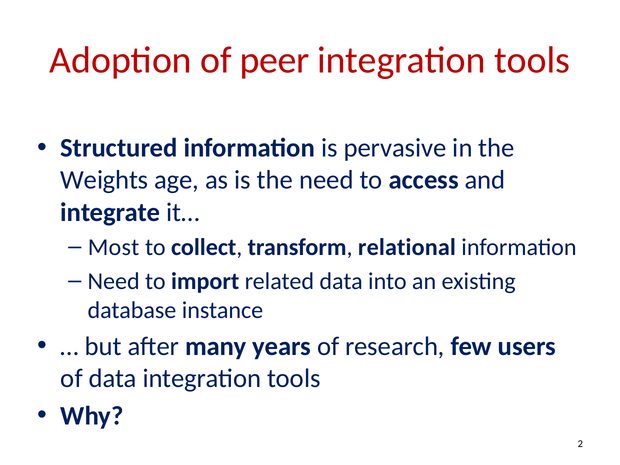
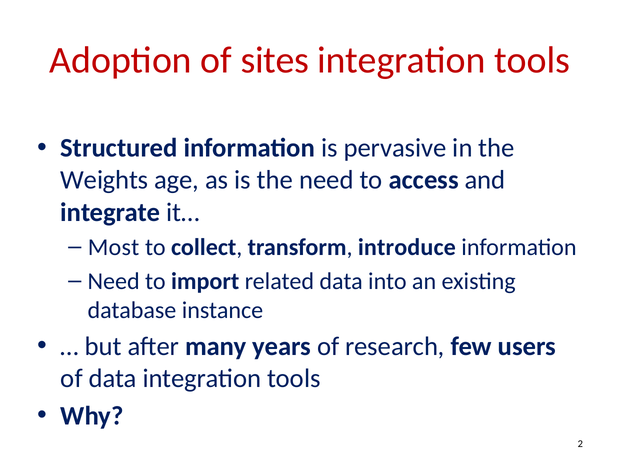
peer: peer -> sites (275, 60)
relational: relational -> introduce (407, 247)
